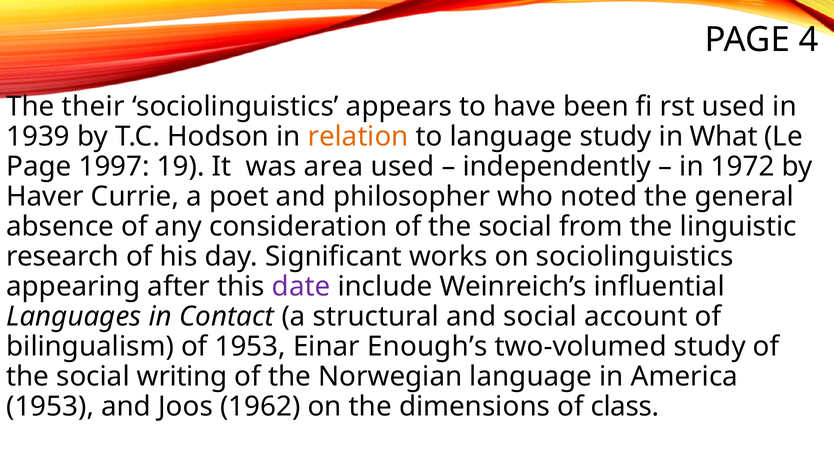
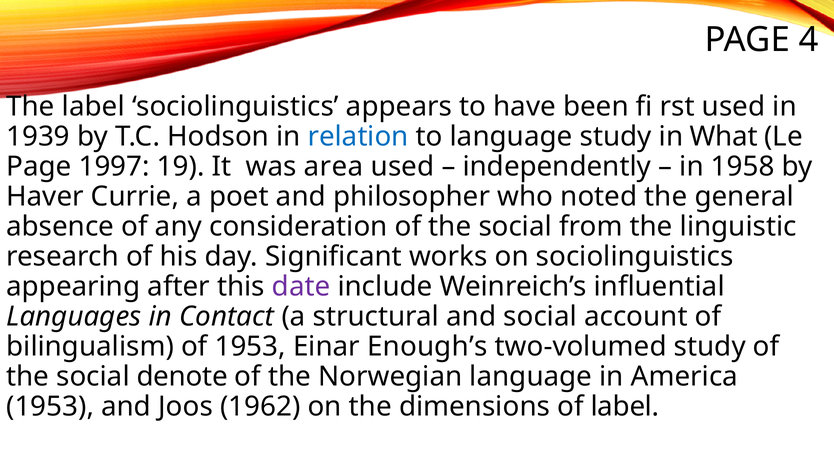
The their: their -> label (93, 106)
relation colour: orange -> blue (358, 136)
1972: 1972 -> 1958 (743, 167)
writing: writing -> denote (182, 377)
of class: class -> label (625, 407)
